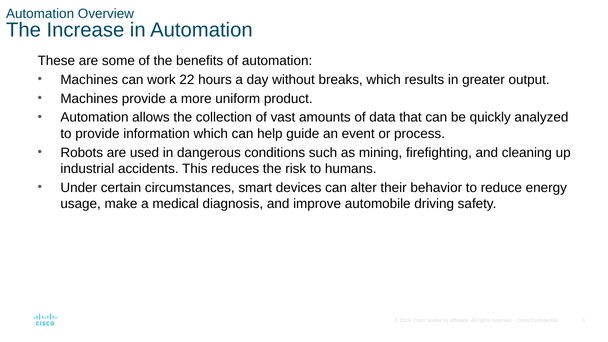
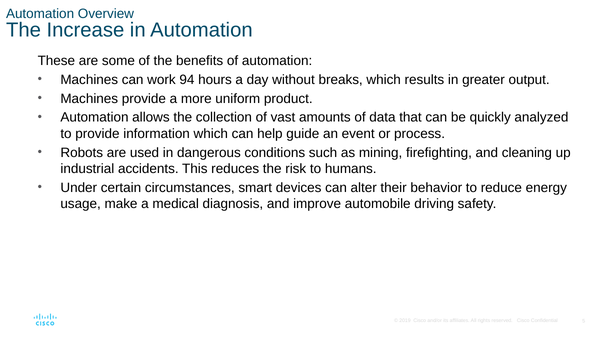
22: 22 -> 94 (187, 80)
